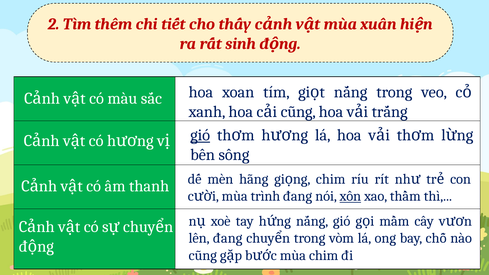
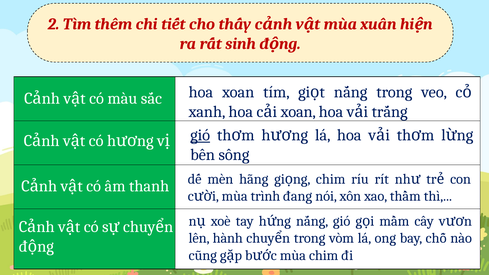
cũng: cũng -> xoan (298, 112)
xôn underline: present -> none (350, 196)
lên đang: đang -> hành (228, 238)
